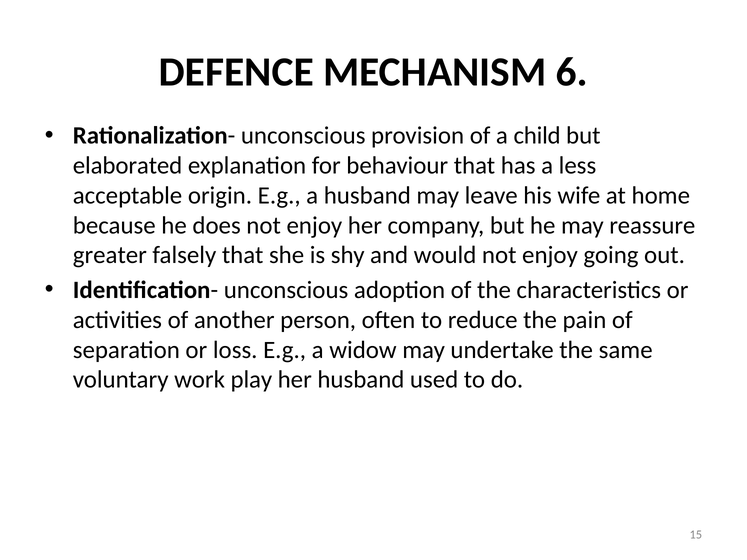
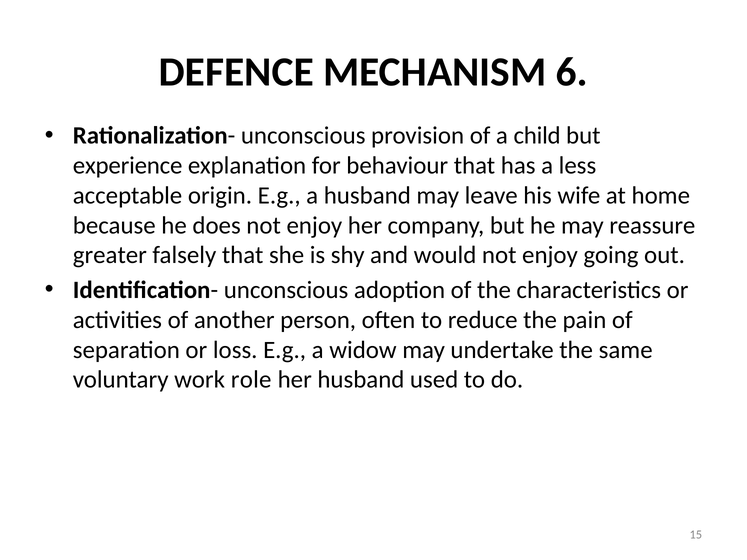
elaborated: elaborated -> experience (128, 166)
play: play -> role (251, 380)
